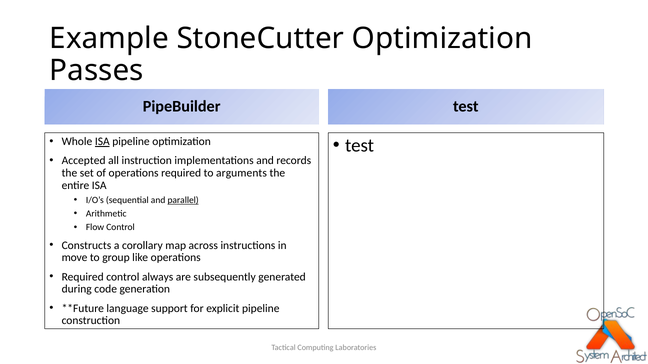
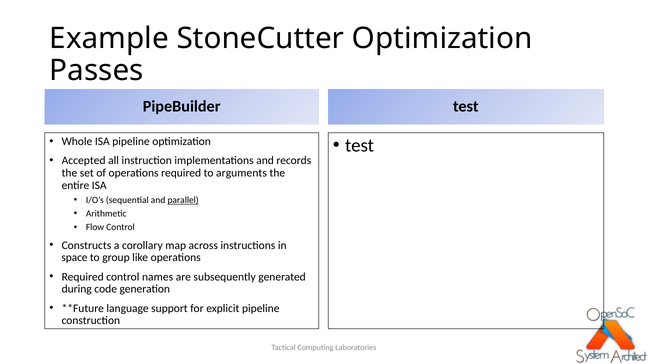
ISA underline: present -> none (102, 142)
move: move -> space (75, 258)
always: always -> names (158, 277)
